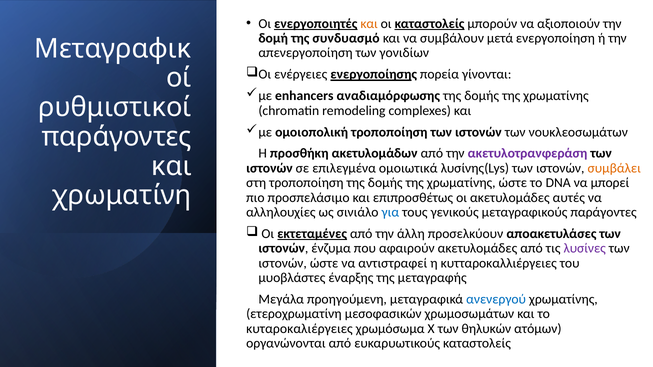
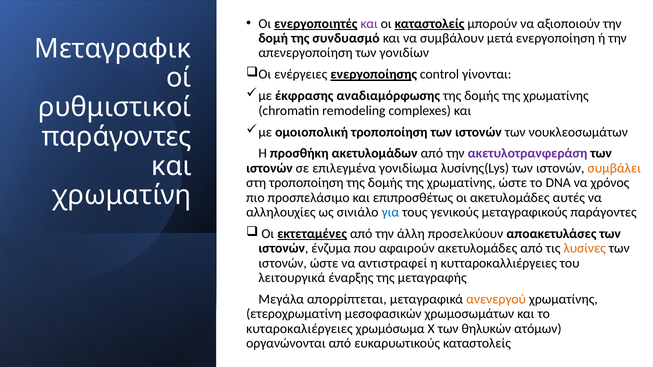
και colour: orange -> purple (369, 24)
πορεία: πορεία -> control (440, 74)
enhancers: enhancers -> έκφρασης (304, 96)
ομοιωτικά: ομοιωτικά -> γονιδίωμα (408, 168)
μπορεί: μπορεί -> χρόνος (610, 183)
λυσίνες colour: purple -> orange (585, 249)
μυοβλάστες: μυοβλάστες -> λειτουργικά (292, 278)
προηγούμενη: προηγούμενη -> απορρίπτεται (347, 299)
ανενεργού colour: blue -> orange (496, 299)
